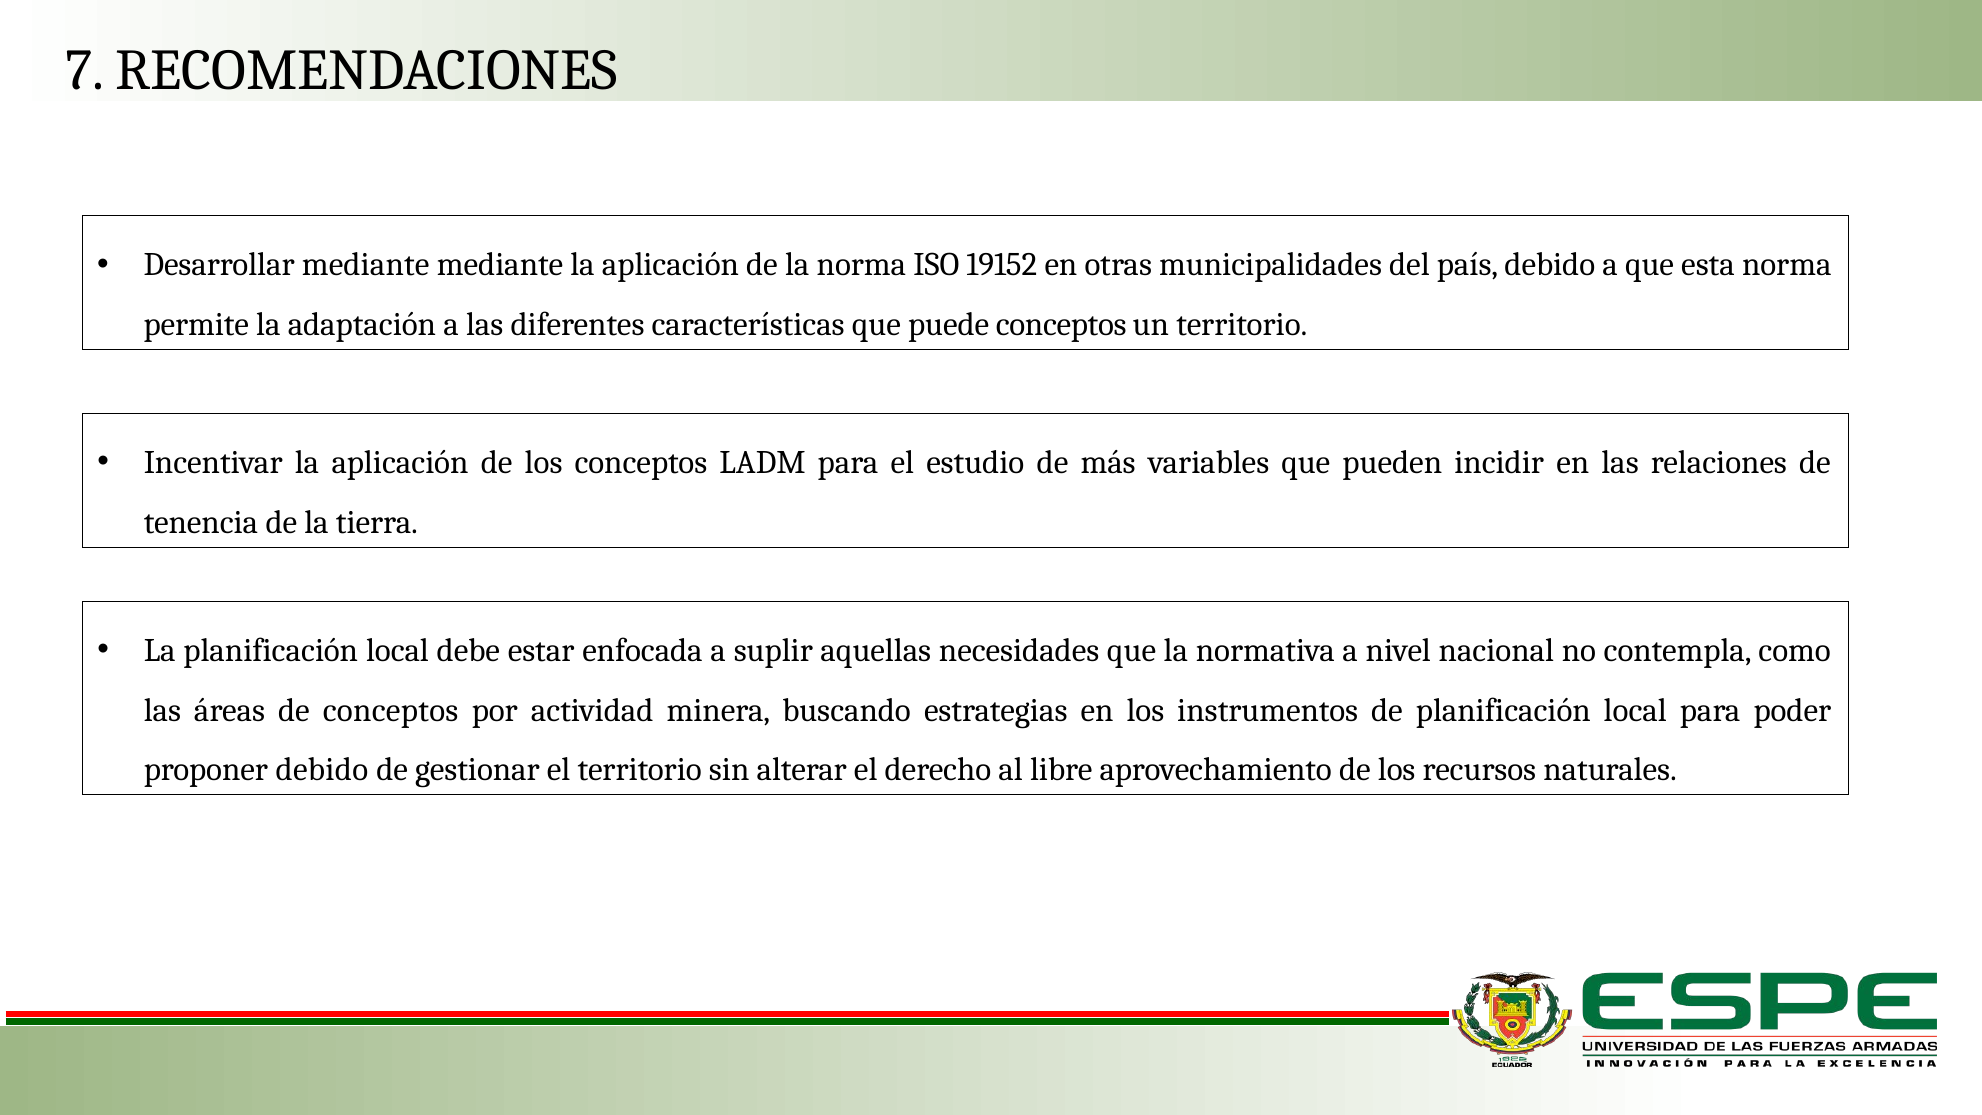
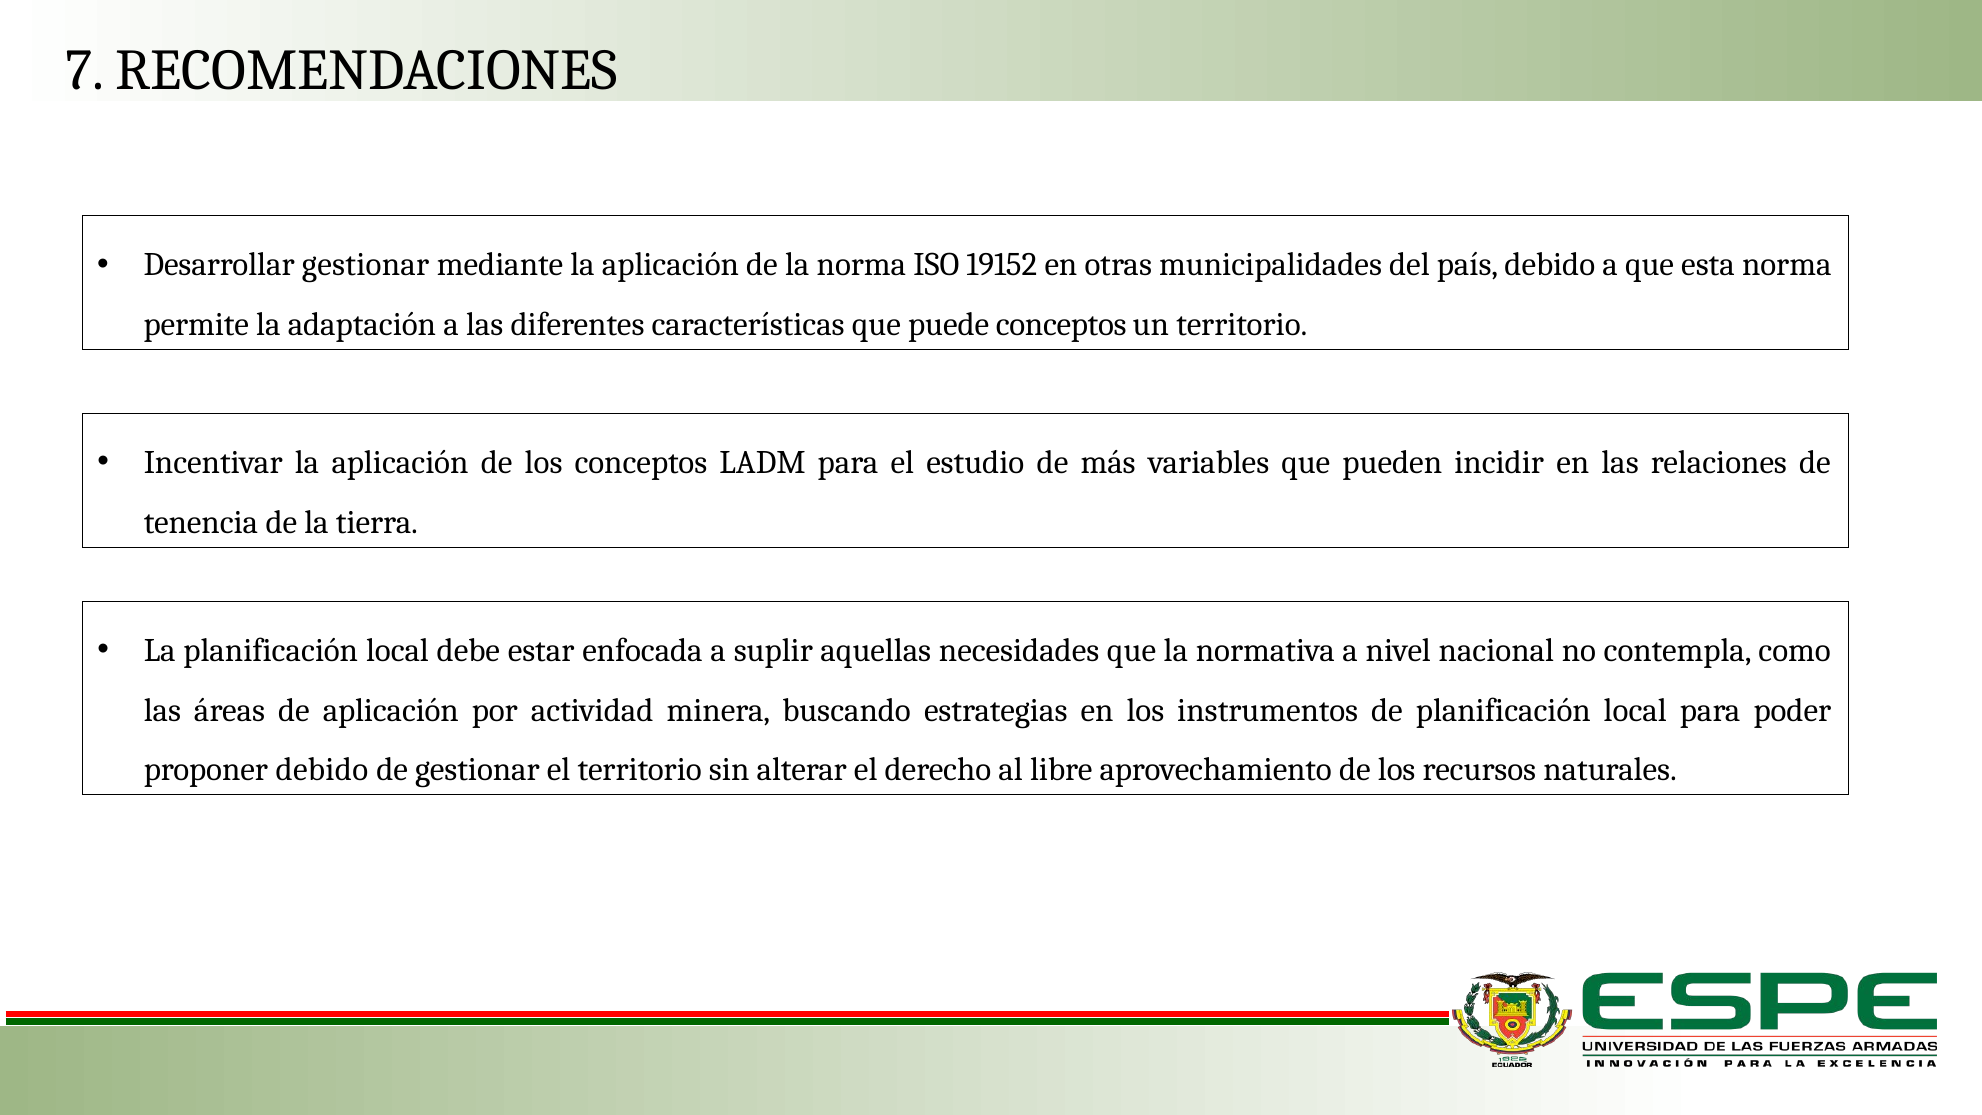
Desarrollar mediante: mediante -> gestionar (366, 265)
de conceptos: conceptos -> aplicación (391, 710)
